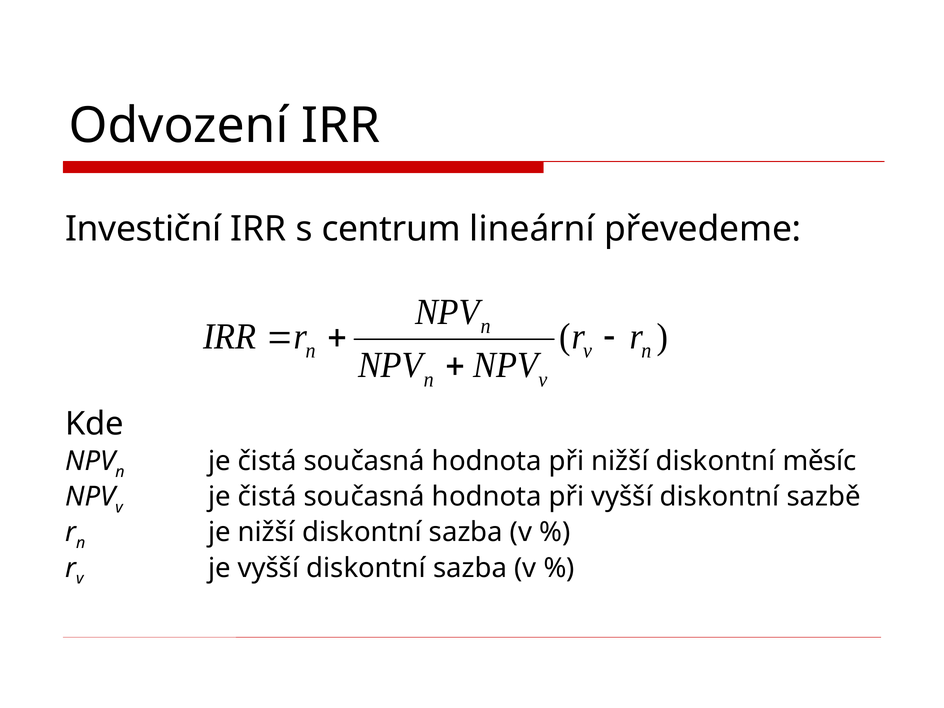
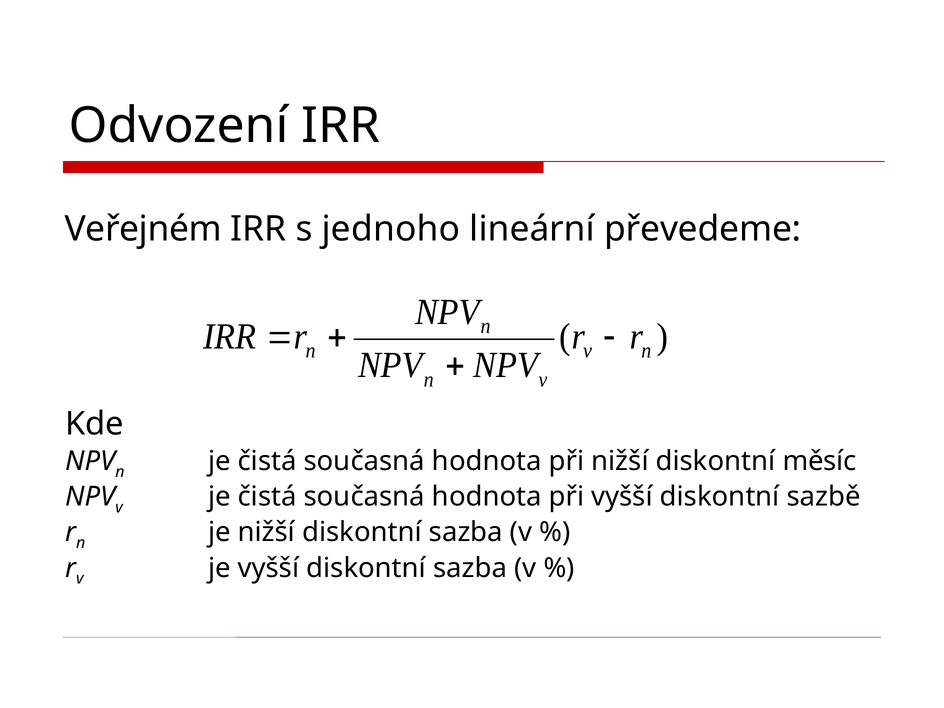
Investiční: Investiční -> Veřejném (143, 229)
centrum: centrum -> jednoho (391, 229)
